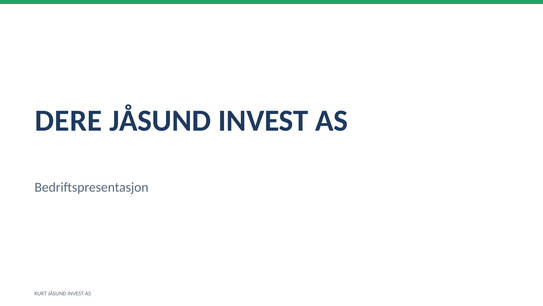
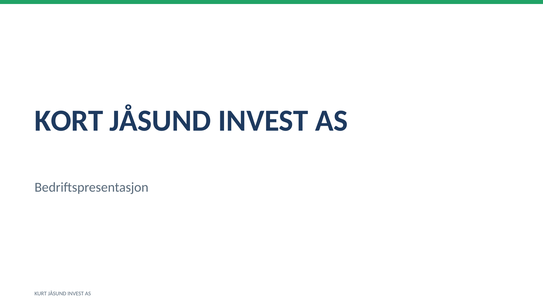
DERE: DERE -> KORT (69, 120)
